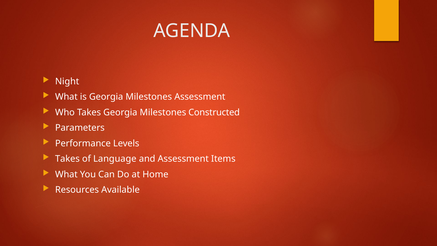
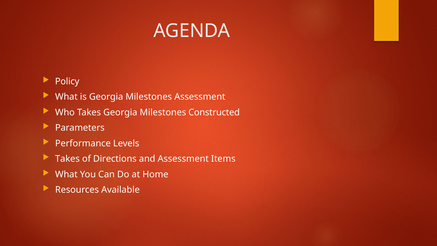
Night: Night -> Policy (67, 81)
Language: Language -> Directions (115, 159)
